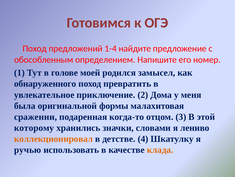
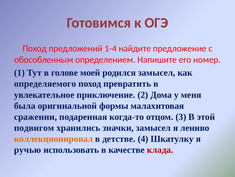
обнаруженного: обнаруженного -> определяемого (45, 83)
которому: которому -> подвигом (34, 127)
значки словами: словами -> замысел (153, 127)
клада colour: orange -> red (160, 149)
